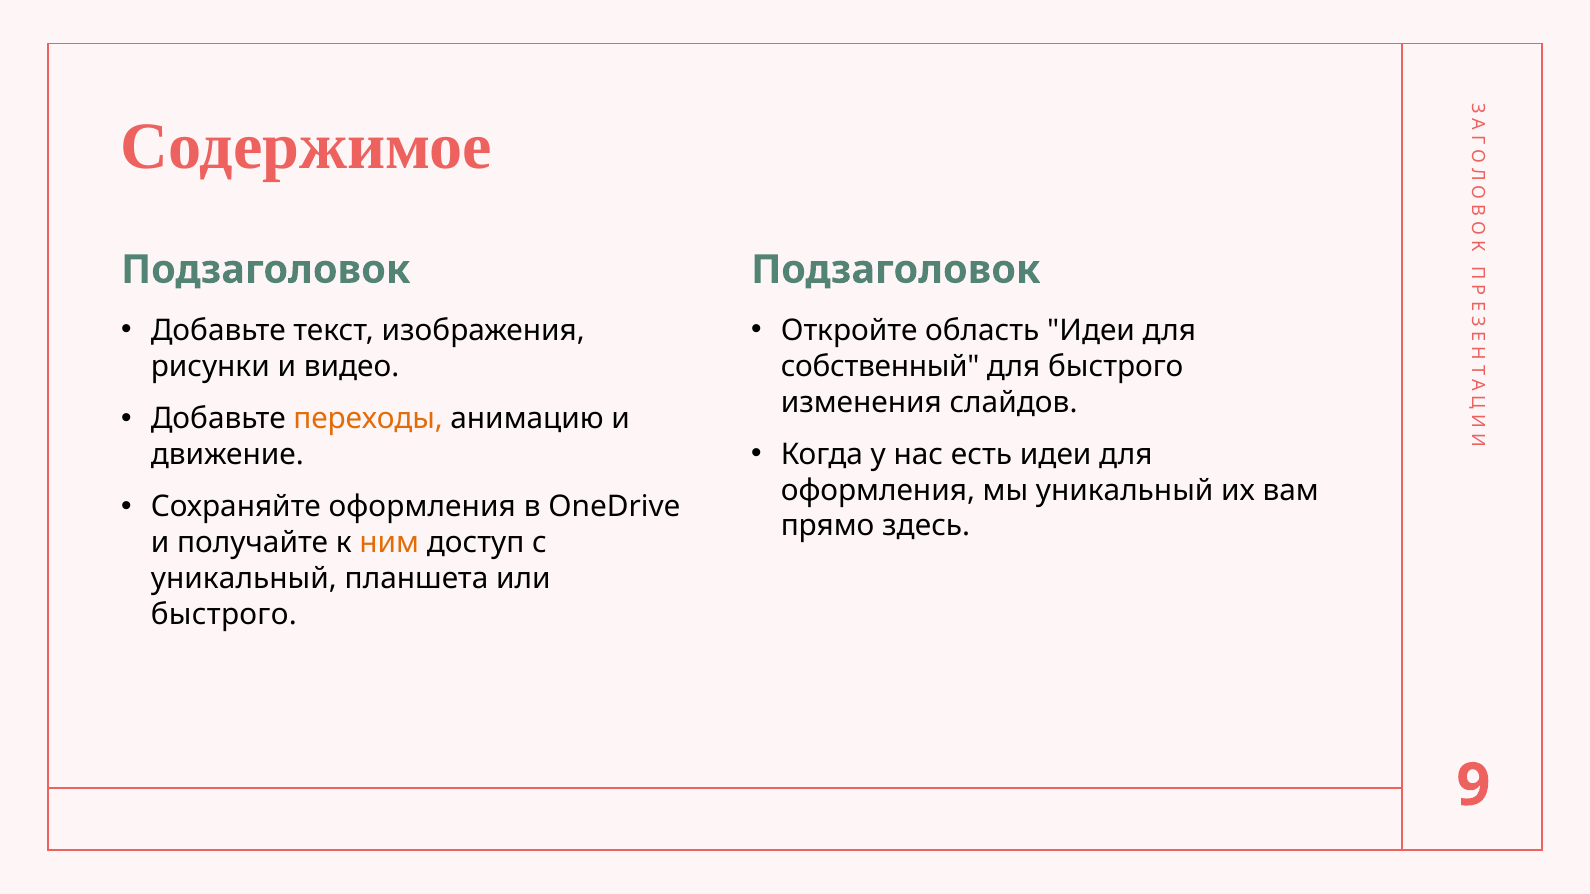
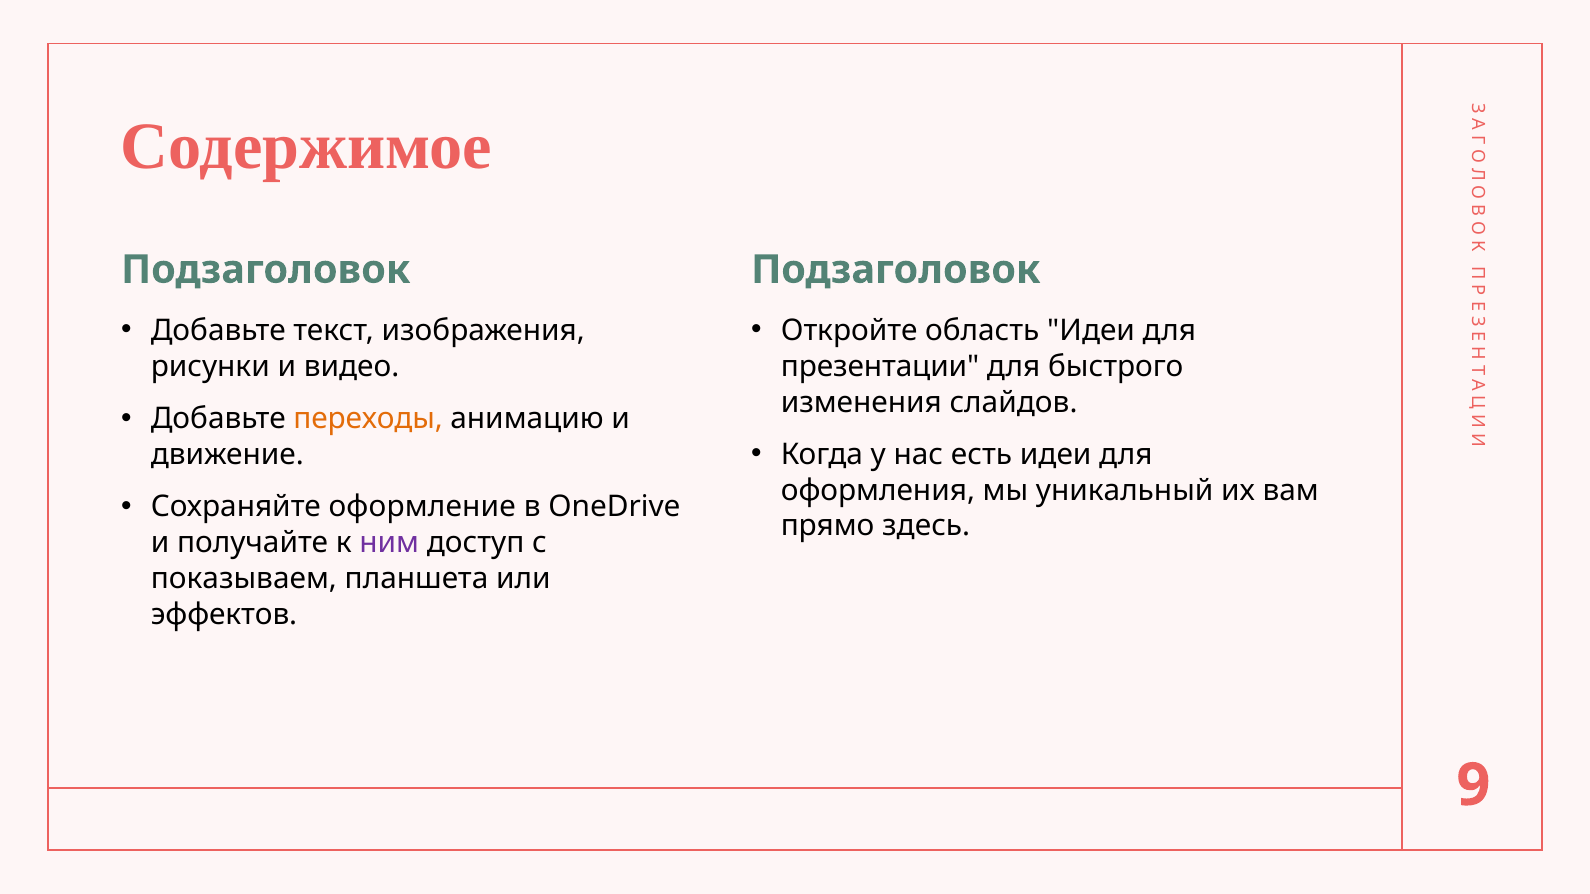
собственный: собственный -> презентации (880, 367)
Сохраняйте оформления: оформления -> оформление (422, 507)
ним colour: orange -> purple (389, 543)
уникальный: уникальный -> показываем (244, 579)
быстрого: быстрого -> эффектов (224, 614)
